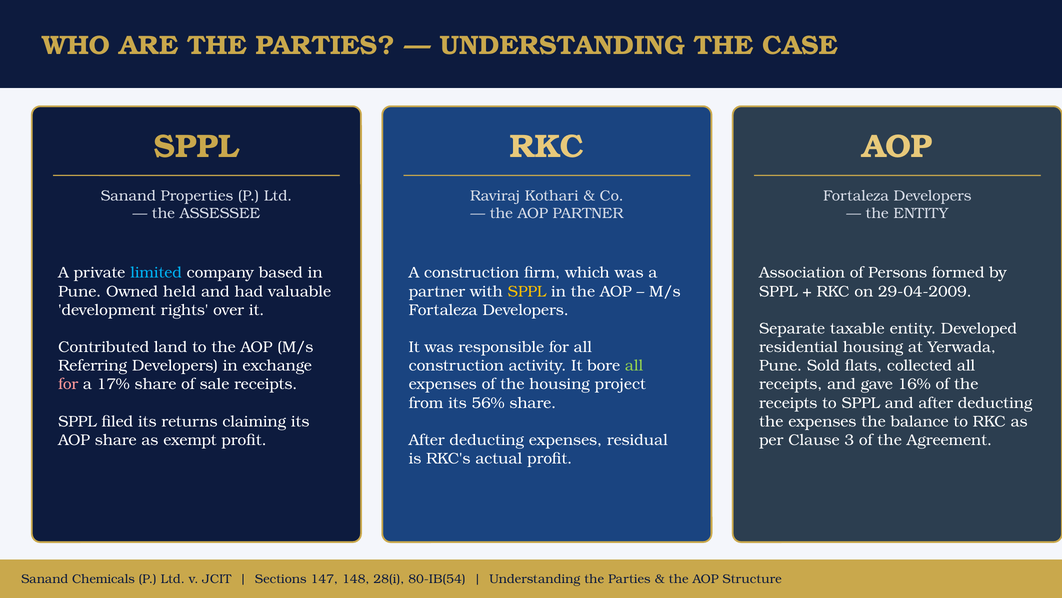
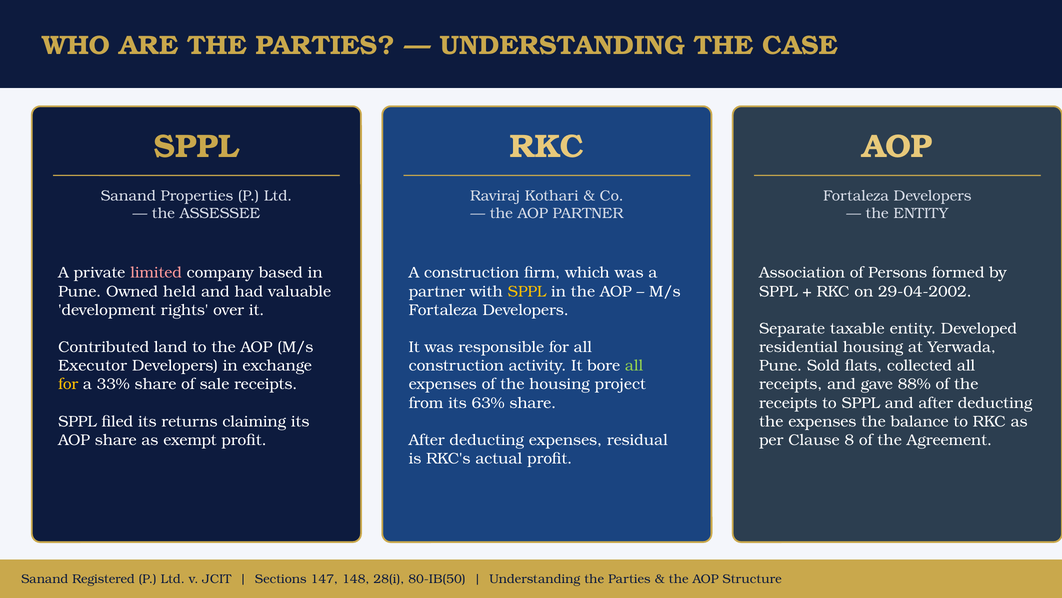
limited colour: light blue -> pink (156, 273)
29-04-2009: 29-04-2009 -> 29-04-2002 (925, 291)
Referring: Referring -> Executor (93, 365)
for colour: pink -> yellow (68, 384)
17%: 17% -> 33% (113, 384)
16%: 16% -> 88% (914, 384)
56%: 56% -> 63% (488, 403)
3: 3 -> 8 (849, 440)
Chemicals: Chemicals -> Registered (103, 579)
80-IB(54: 80-IB(54 -> 80-IB(50 (437, 579)
